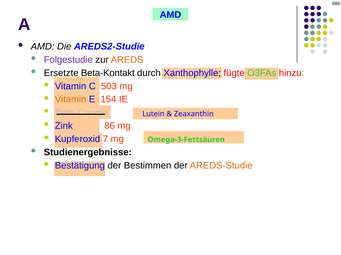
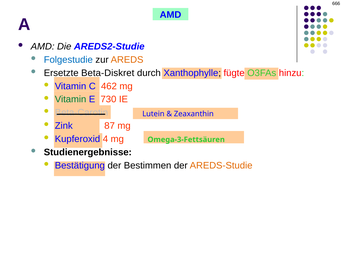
Folgestudie colour: purple -> blue (68, 60)
Beta-Kontakt: Beta-Kontakt -> Beta-Diskret (108, 73)
503: 503 -> 462 (109, 86)
Vitamin colour: orange -> green (71, 100)
154: 154 -> 730 (108, 100)
86: 86 -> 87 (110, 126)
7: 7 -> 4 (105, 139)
